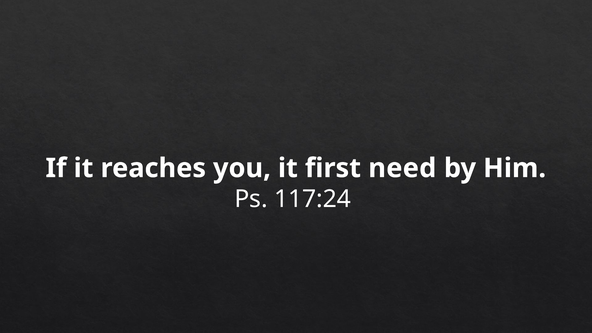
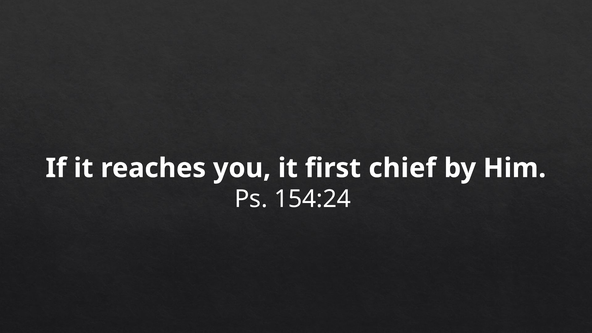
need: need -> chief (402, 168)
117:24: 117:24 -> 154:24 (313, 199)
